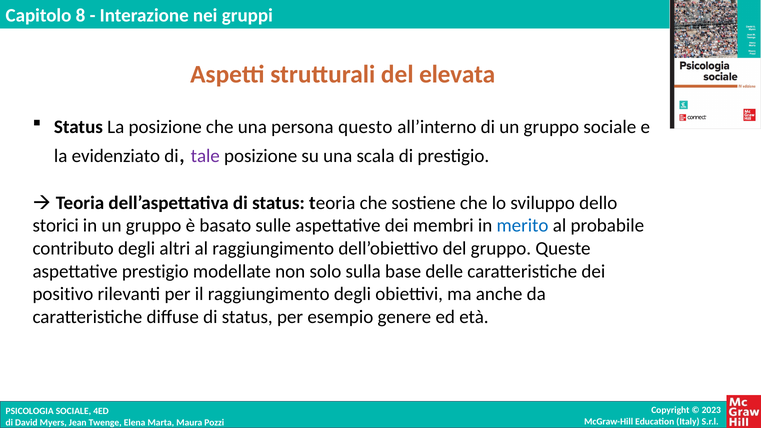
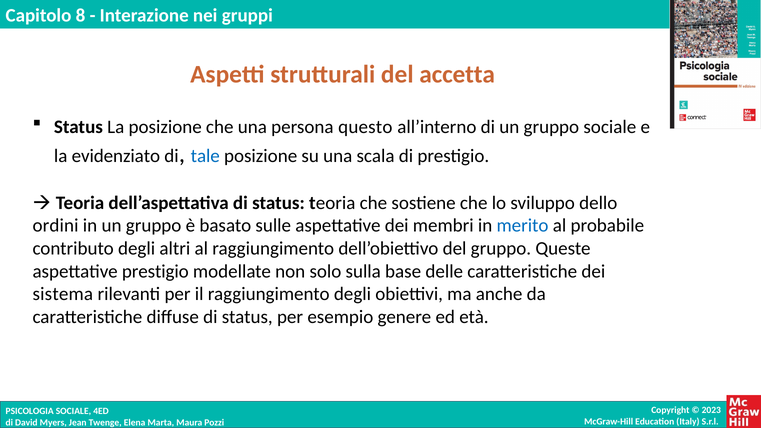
elevata: elevata -> accetta (457, 74)
tale colour: purple -> blue (205, 156)
storici: storici -> ordini (56, 226)
positivo: positivo -> sistema (63, 294)
